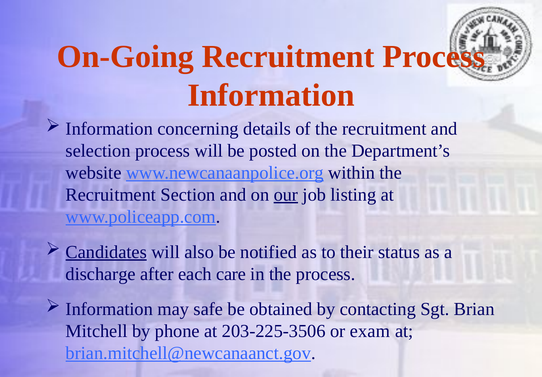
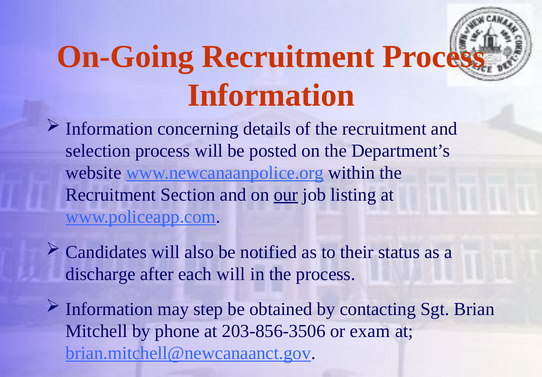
Candidates underline: present -> none (106, 252)
each care: care -> will (231, 274)
safe: safe -> step (208, 309)
203-225-3506: 203-225-3506 -> 203-856-3506 (274, 331)
